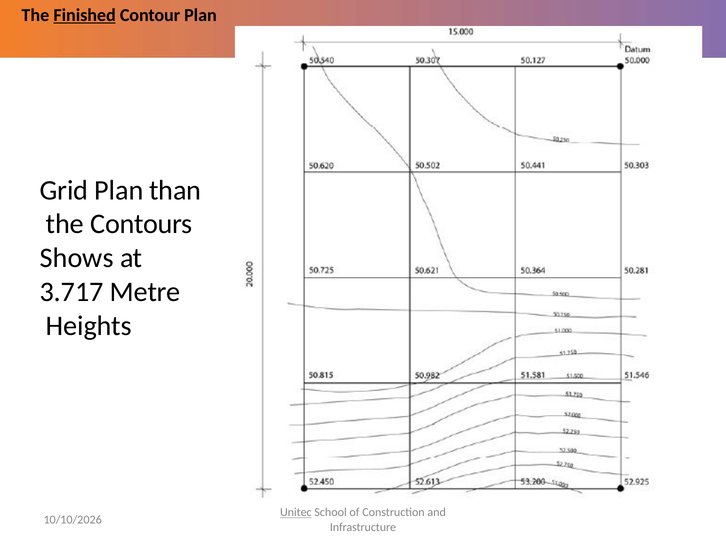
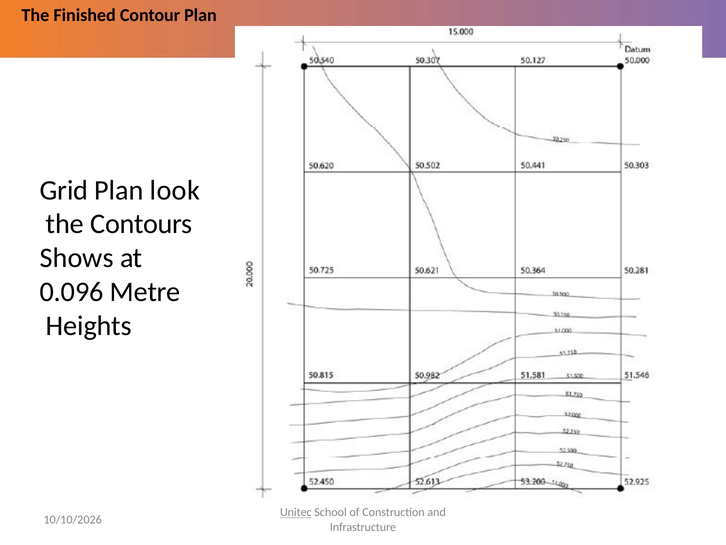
Finished underline: present -> none (85, 15)
than: than -> look (175, 190)
3.717: 3.717 -> 0.096 (72, 292)
